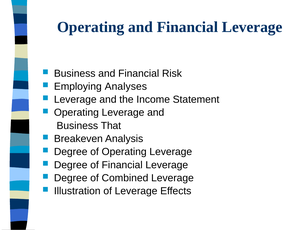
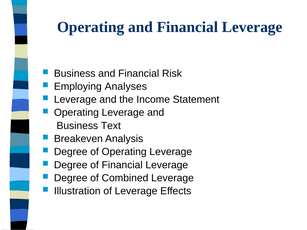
That: That -> Text (111, 126)
